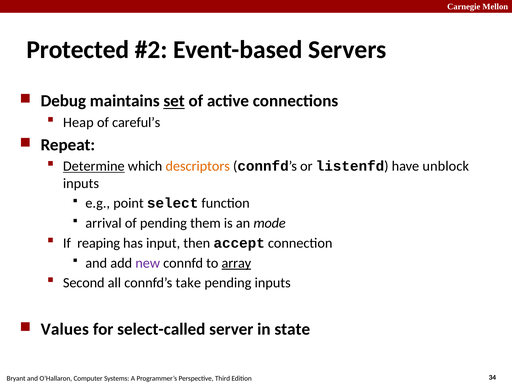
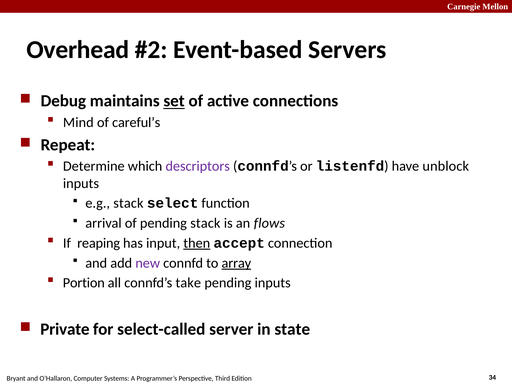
Protected: Protected -> Overhead (78, 50)
Heap: Heap -> Mind (78, 122)
Determine underline: present -> none (94, 166)
descriptors colour: orange -> purple (198, 166)
e.g point: point -> stack (128, 203)
pending them: them -> stack (205, 223)
mode: mode -> flows (269, 223)
then underline: none -> present (197, 243)
Second: Second -> Portion (84, 283)
Values: Values -> Private (65, 329)
